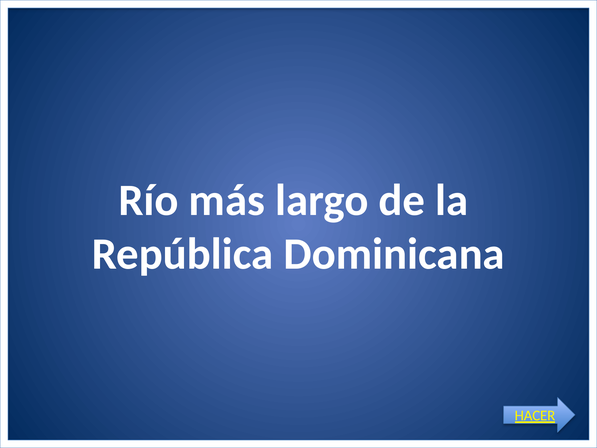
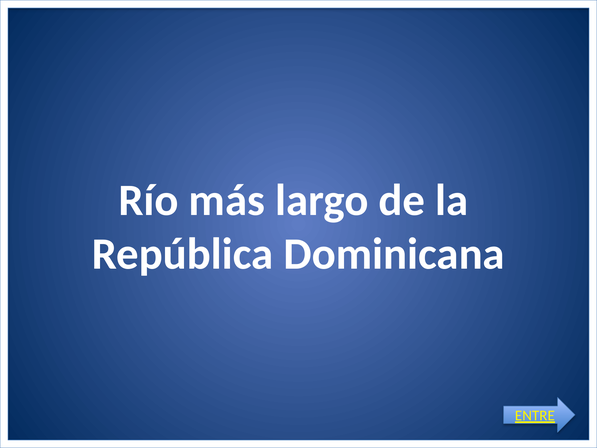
HACER: HACER -> ENTRE (535, 415)
